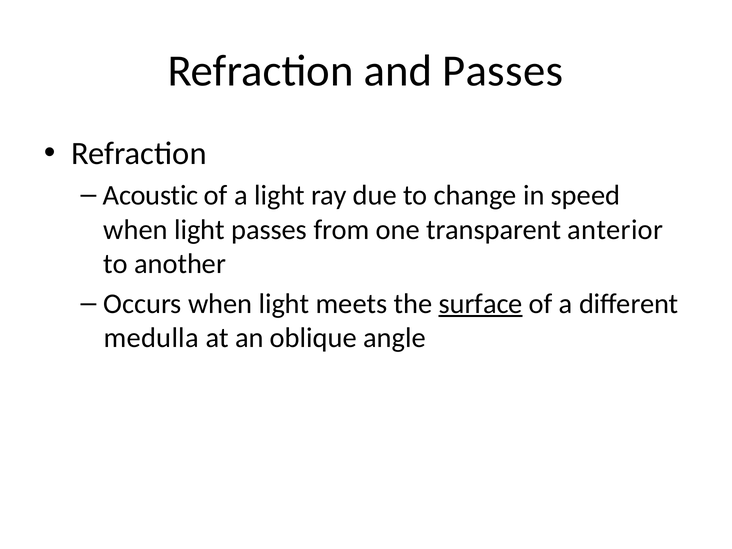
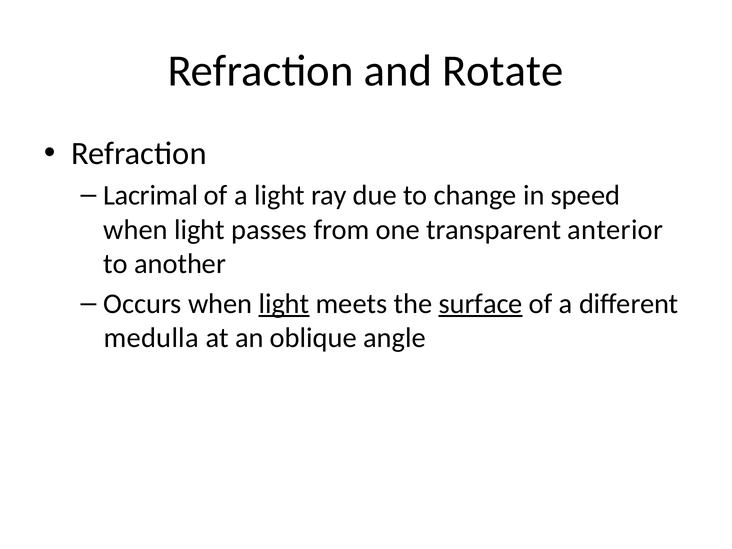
and Passes: Passes -> Rotate (503, 71)
Acoustic: Acoustic -> Lacrimal (151, 196)
light underline: none -> present (284, 304)
